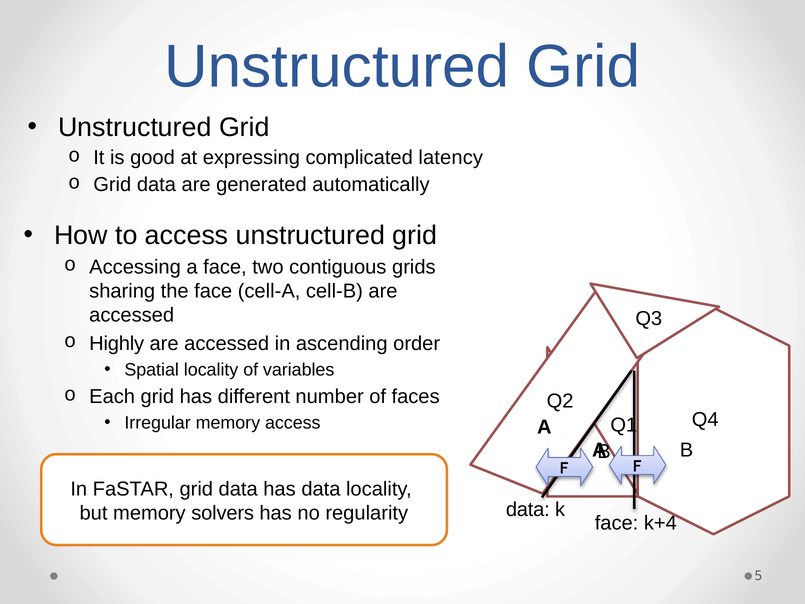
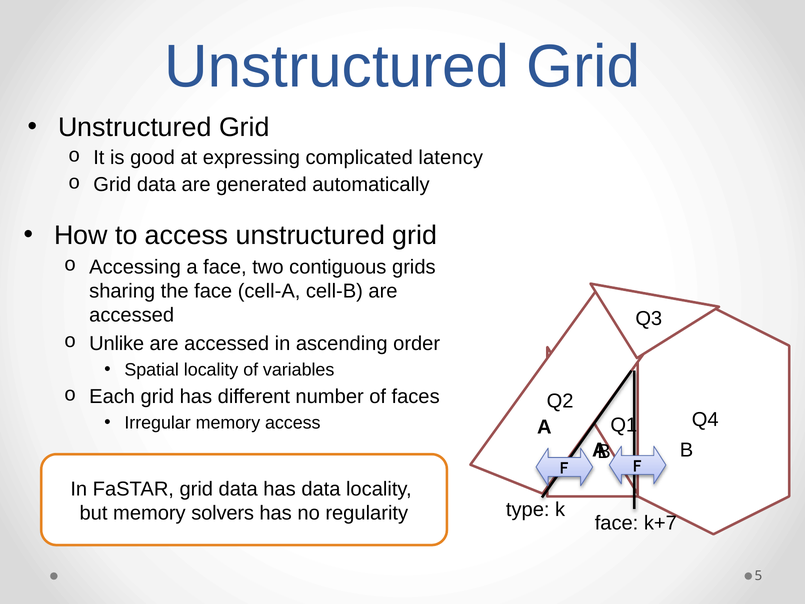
Highly: Highly -> Unlike (117, 343)
data: data -> type (528, 510)
k+4: k+4 -> k+7 (660, 523)
